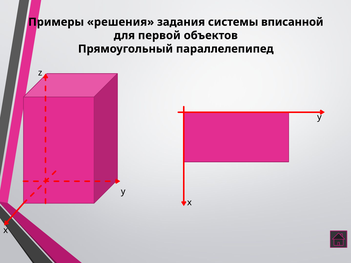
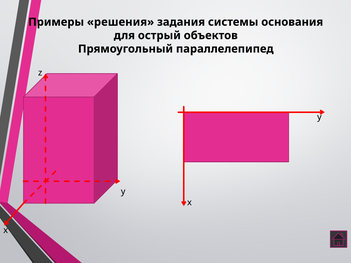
вписанной: вписанной -> основания (292, 22)
первой: первой -> острый (159, 35)
